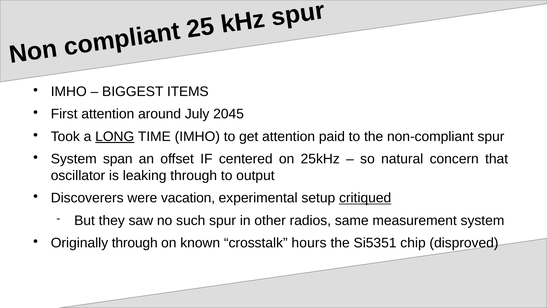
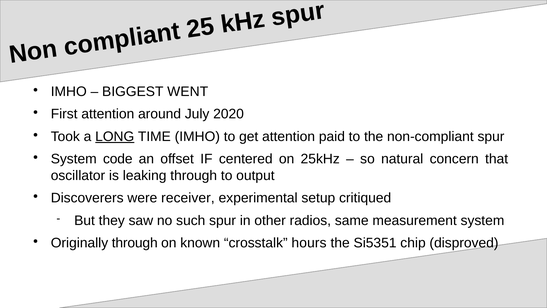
ITEMS: ITEMS -> WENT (188, 91)
2045: 2045 -> 2020 (229, 114)
span: span -> code (118, 159)
vacation: vacation -> receiver (188, 198)
critiqued underline: present -> none (365, 198)
